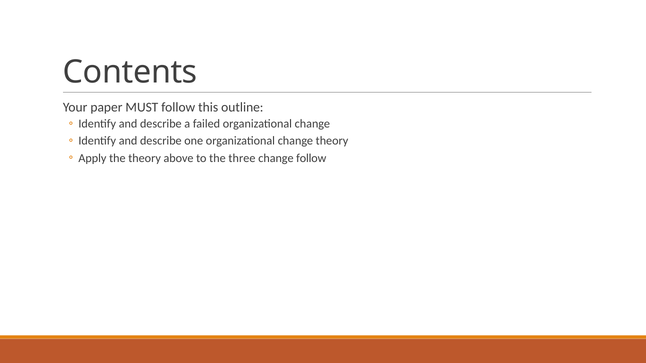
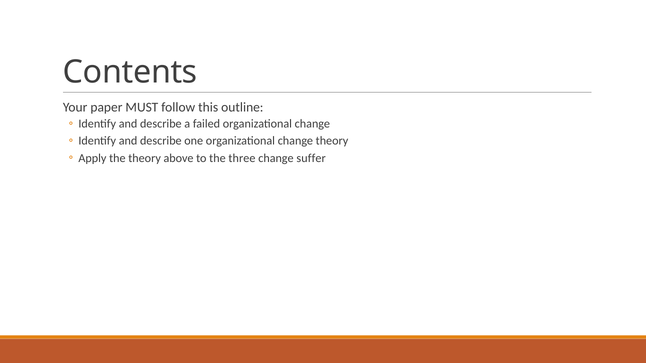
change follow: follow -> suffer (311, 158)
